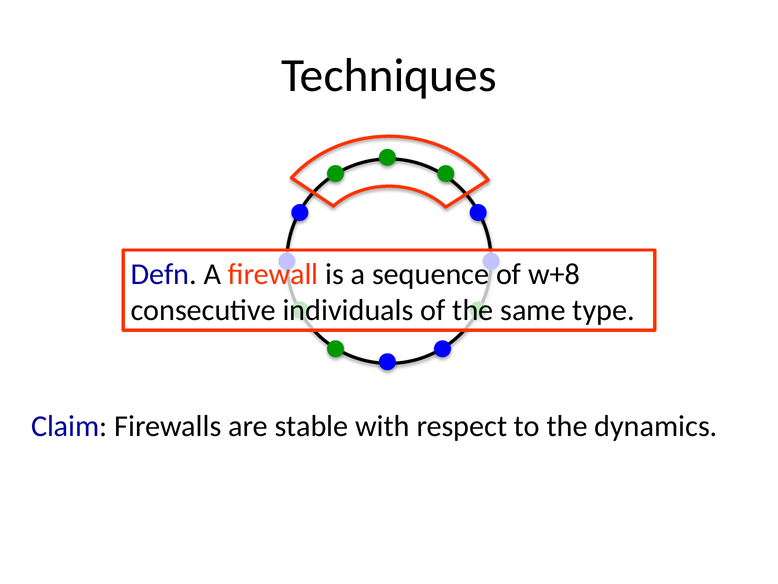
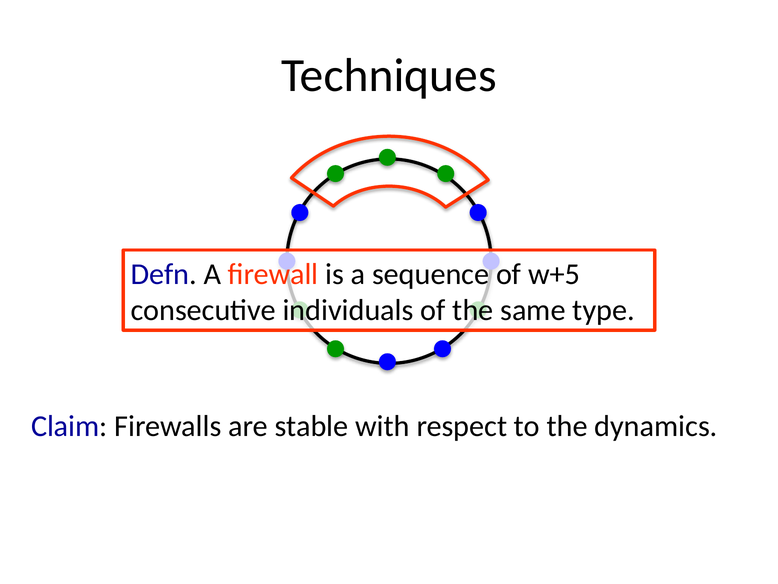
w+8: w+8 -> w+5 (554, 274)
